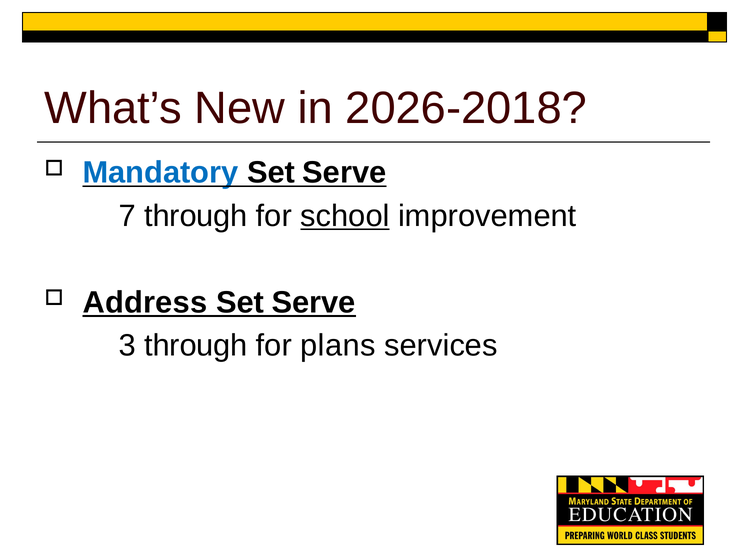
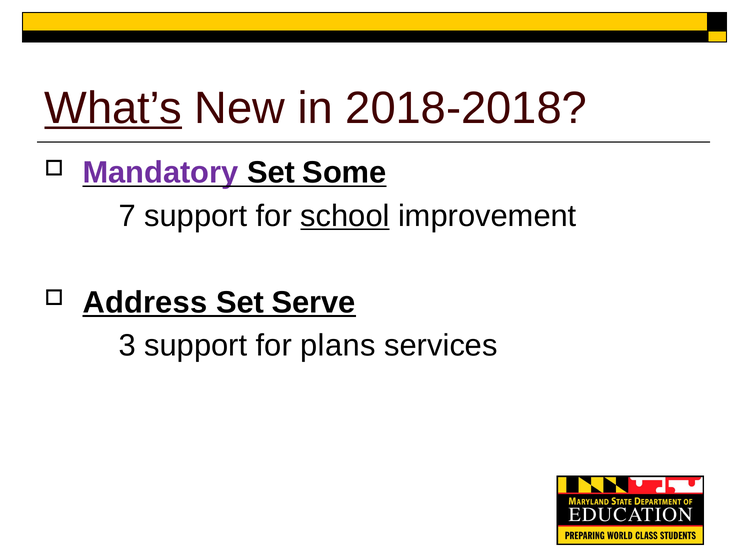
What’s underline: none -> present (113, 108)
2026-2018: 2026-2018 -> 2018-2018 (466, 108)
Mandatory colour: blue -> purple (161, 173)
Serve: Serve -> Some (344, 173)
7 through: through -> support (196, 216)
3 through: through -> support (196, 346)
